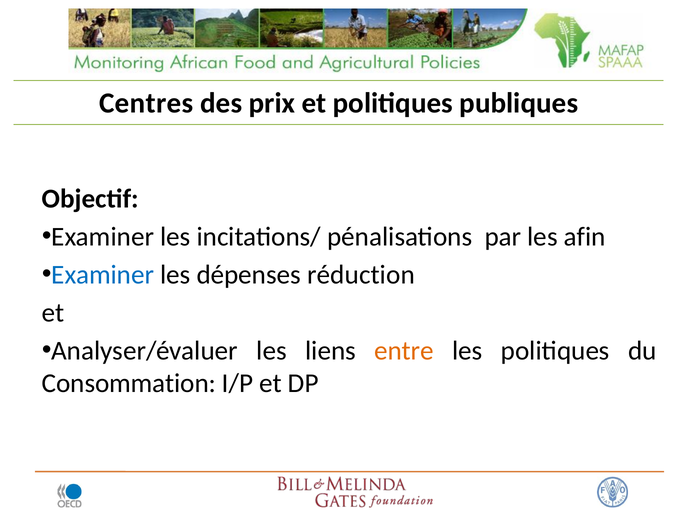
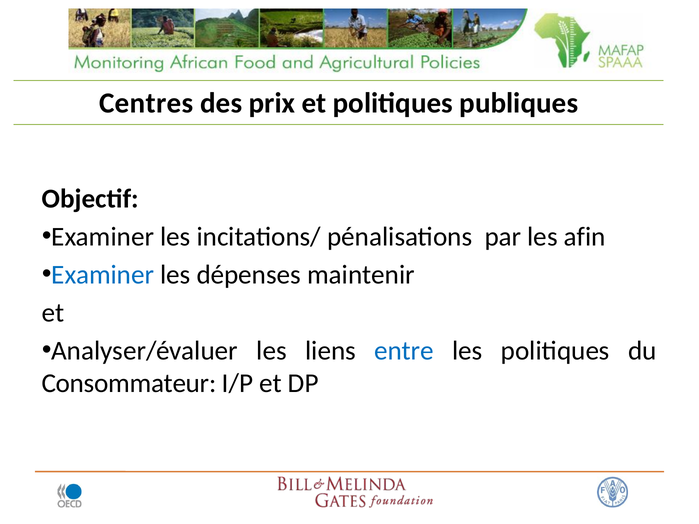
réduction: réduction -> maintenir (361, 275)
entre colour: orange -> blue (404, 351)
Consommation: Consommation -> Consommateur (129, 384)
